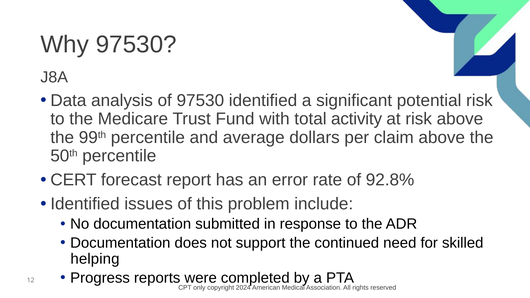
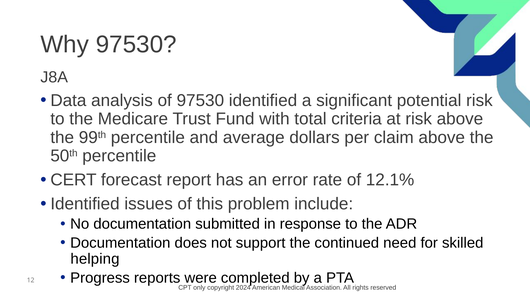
activity: activity -> criteria (357, 119)
92.8%: 92.8% -> 12.1% (390, 180)
